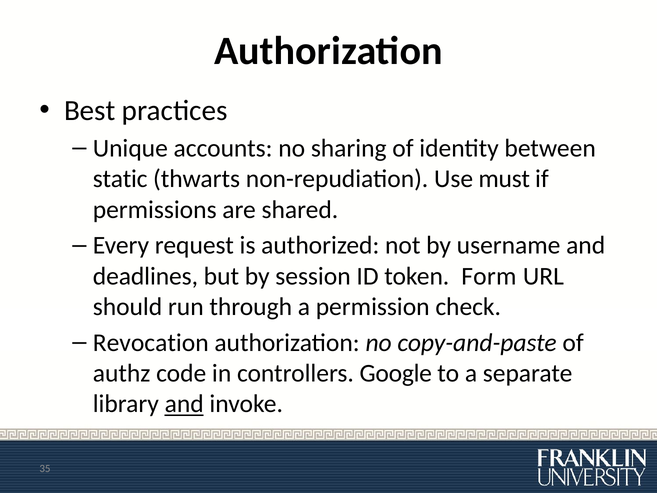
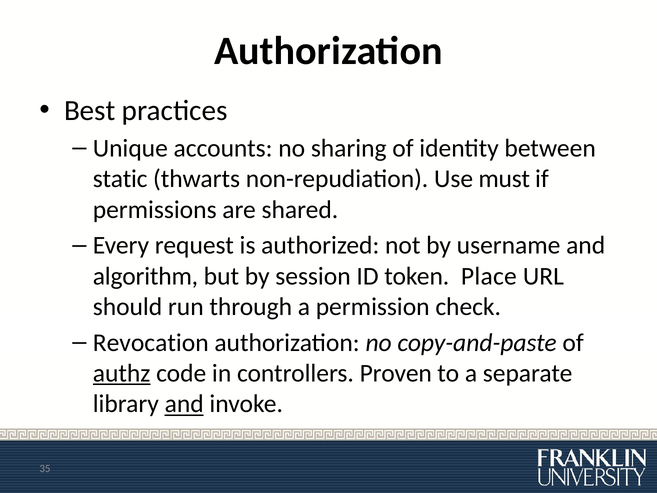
deadlines: deadlines -> algorithm (145, 276)
Form: Form -> Place (489, 276)
authz underline: none -> present (122, 373)
Google: Google -> Proven (396, 373)
